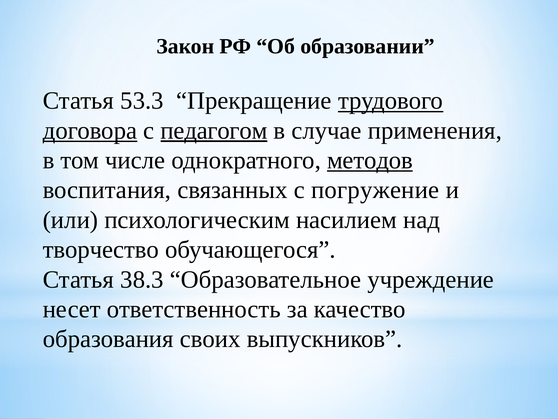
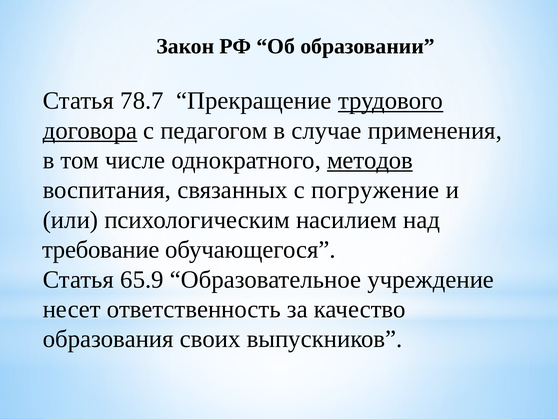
53.3: 53.3 -> 78.7 (142, 101)
педагогом underline: present -> none (214, 130)
творчество: творчество -> требование (101, 249)
38.3: 38.3 -> 65.9 (142, 279)
